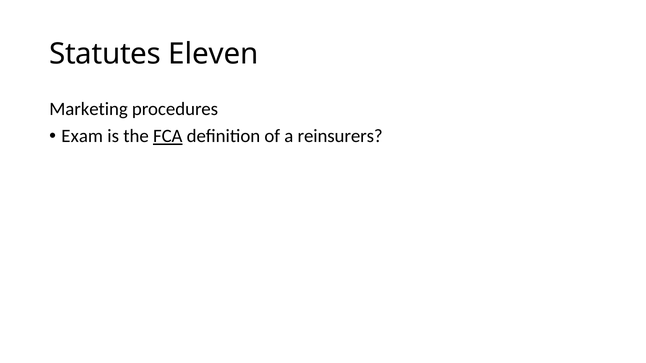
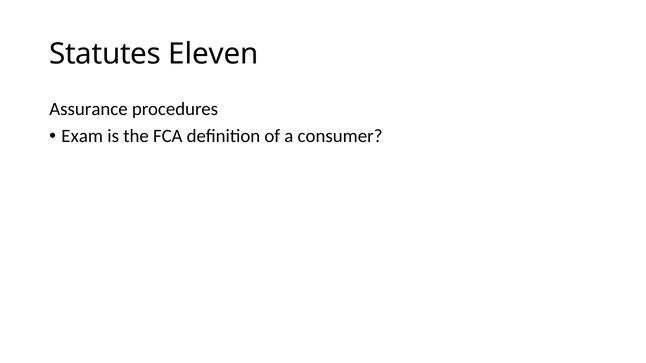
Marketing: Marketing -> Assurance (88, 109)
FCA underline: present -> none (168, 136)
reinsurers: reinsurers -> consumer (340, 136)
